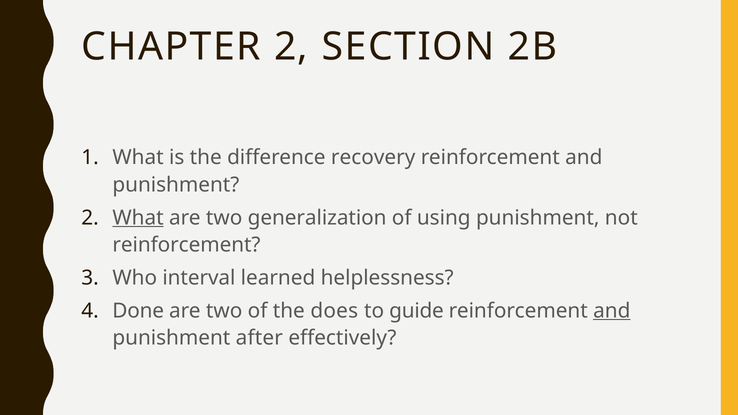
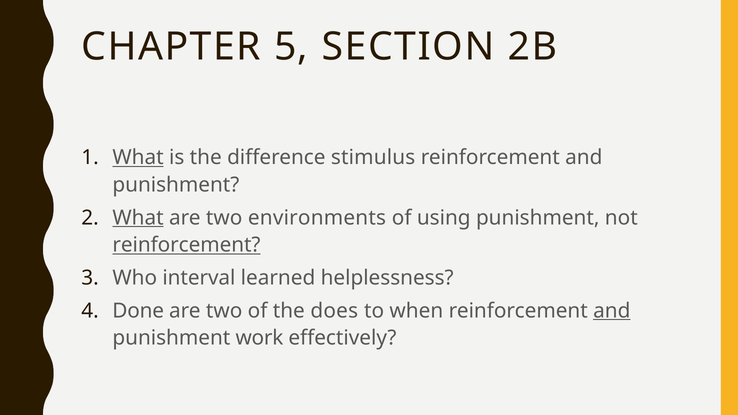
CHAPTER 2: 2 -> 5 (291, 47)
What underline: none -> present (138, 158)
recovery: recovery -> stimulus (373, 158)
generalization: generalization -> environments (317, 218)
reinforcement underline: none -> present (186, 245)
guide: guide -> when (416, 311)
after: after -> work (259, 338)
